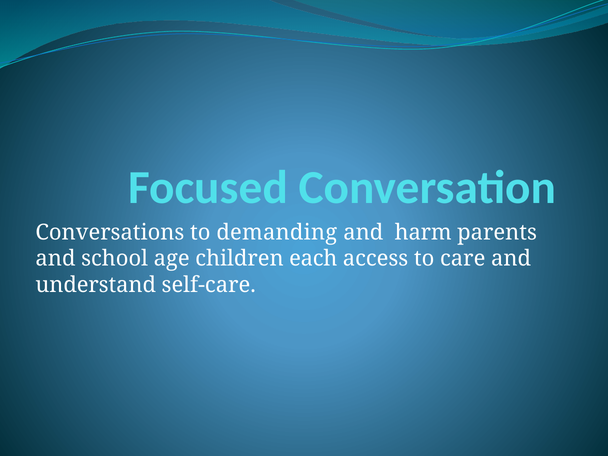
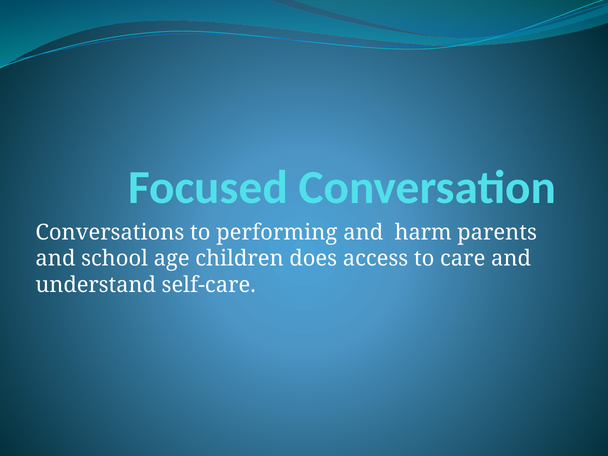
demanding: demanding -> performing (277, 232)
each: each -> does (313, 259)
